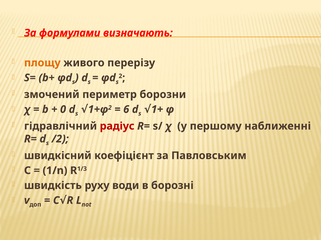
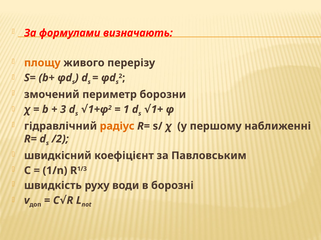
6: 6 -> 1 (126, 110)
0: 0 -> 3 (63, 110)
радіус colour: red -> orange (117, 126)
